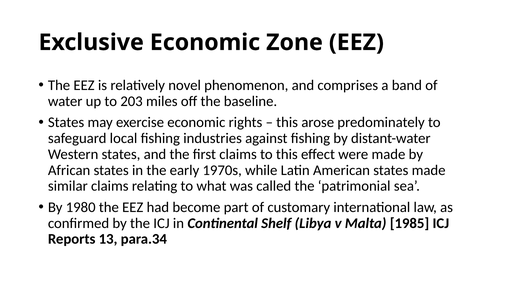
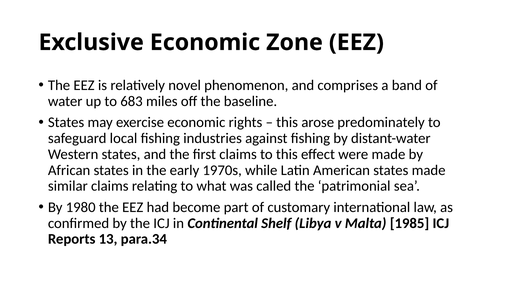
203: 203 -> 683 (132, 101)
